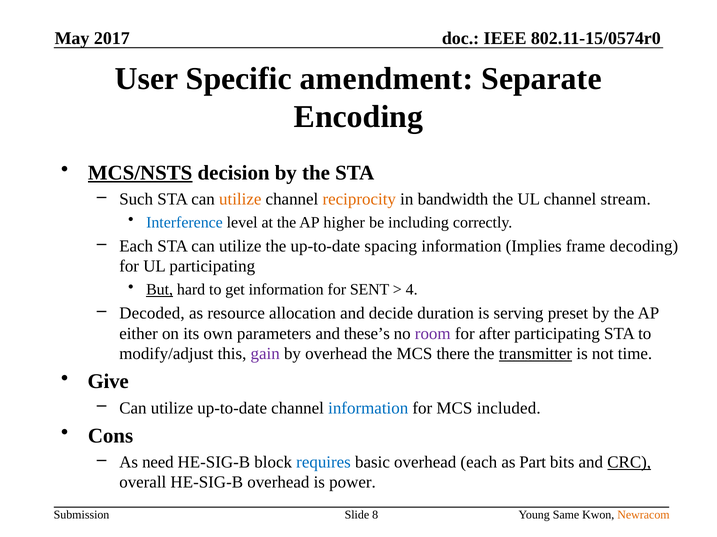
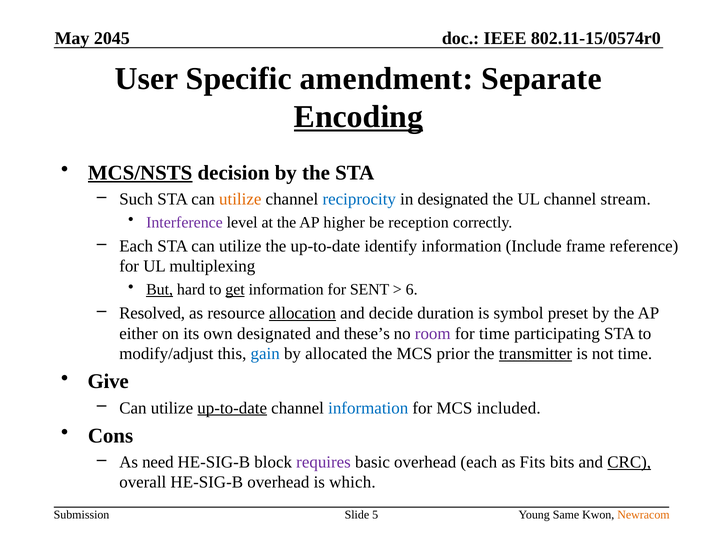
2017: 2017 -> 2045 (112, 38)
Encoding underline: none -> present (358, 117)
reciprocity colour: orange -> blue (359, 199)
in bandwidth: bandwidth -> designated (453, 199)
Interference colour: blue -> purple (184, 223)
including: including -> reception (419, 223)
spacing: spacing -> identify (391, 246)
Implies: Implies -> Include (534, 246)
decoding: decoding -> reference (644, 246)
UL participating: participating -> multiplexing (212, 267)
get underline: none -> present (235, 290)
4: 4 -> 6 (412, 290)
Decoded: Decoded -> Resolved (152, 314)
allocation underline: none -> present (302, 314)
serving: serving -> symbol (519, 314)
own parameters: parameters -> designated (274, 334)
for after: after -> time (494, 334)
gain colour: purple -> blue (265, 354)
by overhead: overhead -> allocated (336, 354)
there: there -> prior (453, 354)
up-to-date underline: none -> present (232, 409)
requires colour: blue -> purple (324, 463)
Part: Part -> Fits (533, 463)
power: power -> which (352, 483)
8: 8 -> 5 (375, 516)
